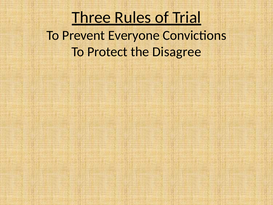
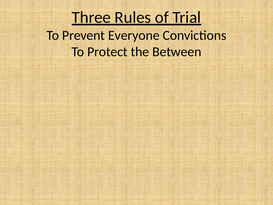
Disagree: Disagree -> Between (177, 52)
